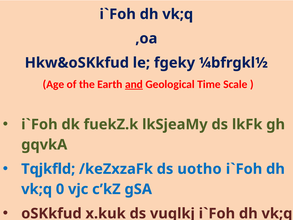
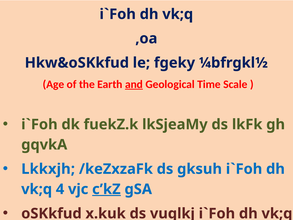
Tqjkfld: Tqjkfld -> Lkkxjh (48, 169)
uotho: uotho -> gksuh (200, 169)
vk;q 0: 0 -> 4 (60, 189)
c’kZ underline: none -> present (106, 189)
